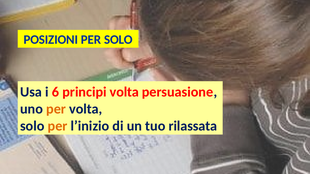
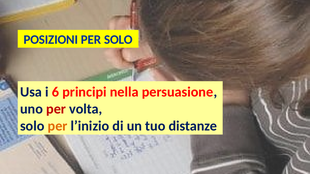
principi volta: volta -> nella (124, 92)
per colour: orange -> red (56, 109)
rilassata: rilassata -> distanze (193, 126)
